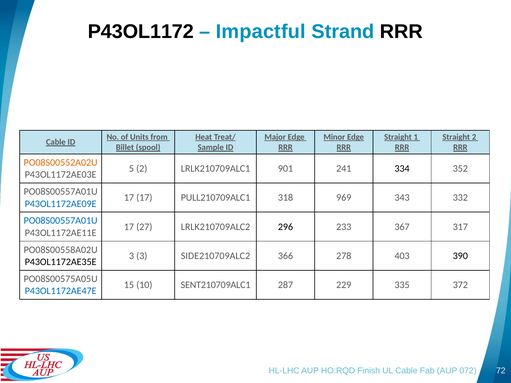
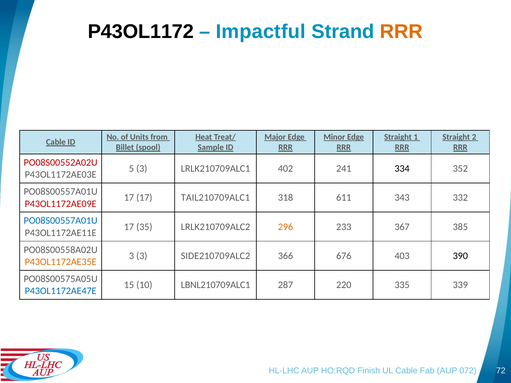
RRR colour: black -> orange (401, 32)
PO08S00552A02U colour: orange -> red (61, 163)
5 2: 2 -> 3 (142, 169)
901: 901 -> 402 (285, 169)
PULL210709ALC1: PULL210709ALC1 -> TAIL210709ALC1 (215, 198)
969: 969 -> 611 (344, 198)
P43OL1172AE09E colour: blue -> red (61, 204)
27: 27 -> 35 (144, 227)
296 colour: black -> orange (285, 227)
317: 317 -> 385 (460, 227)
278: 278 -> 676 (344, 256)
P43OL1172AE35E colour: black -> orange (61, 262)
SENT210709ALC1: SENT210709ALC1 -> LBNL210709ALC1 (216, 285)
229: 229 -> 220 (344, 285)
372: 372 -> 339 (460, 285)
